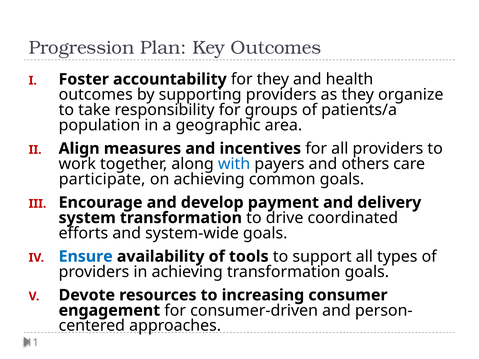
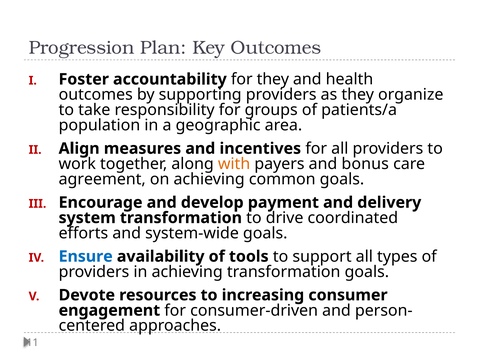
with colour: blue -> orange (234, 164)
others: others -> bonus (365, 164)
participate: participate -> agreement (102, 179)
